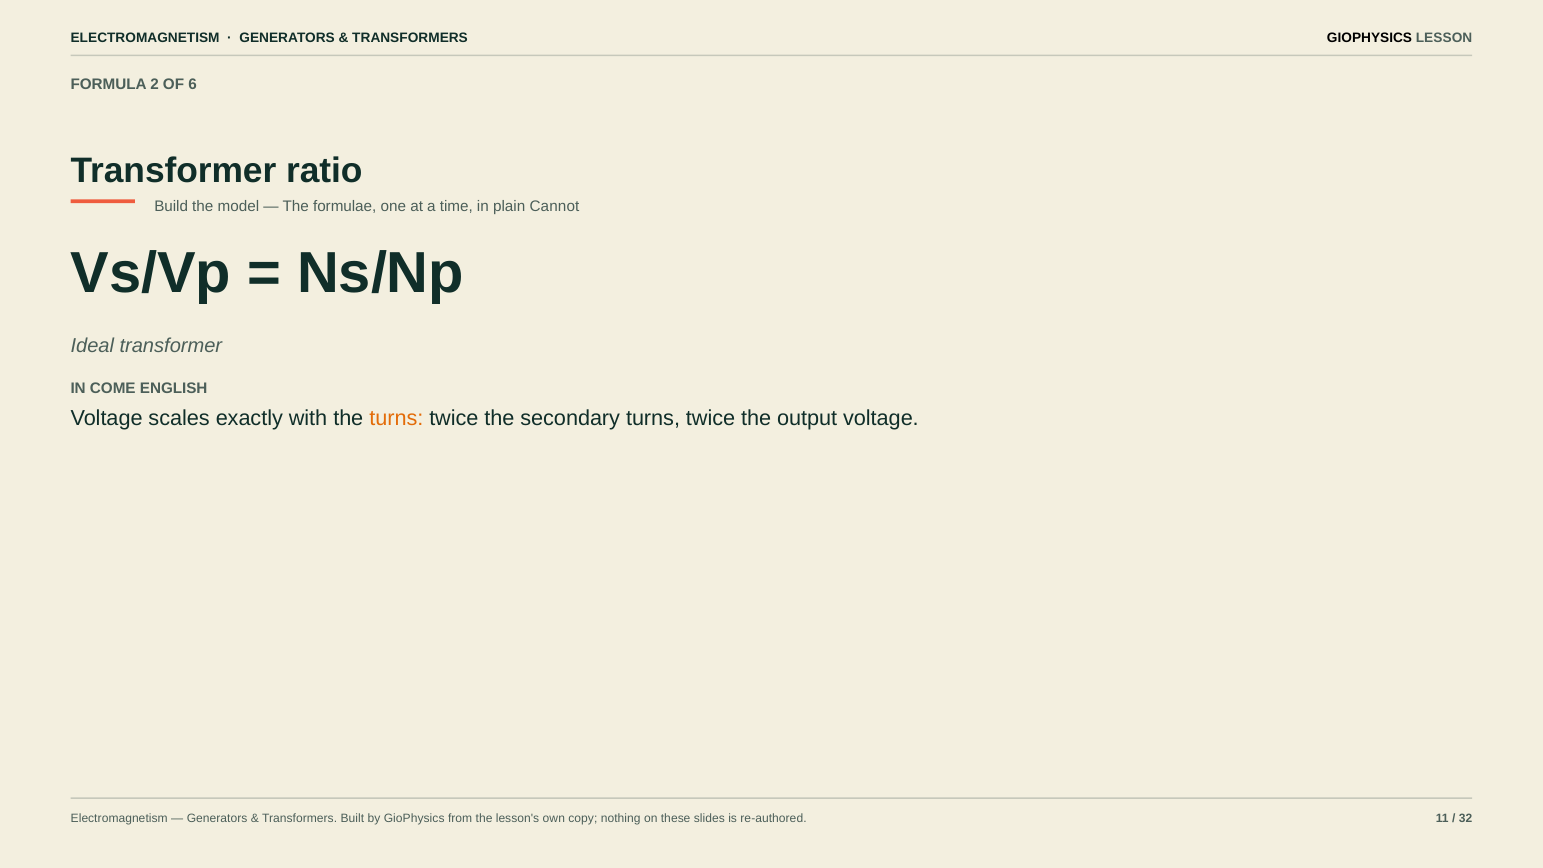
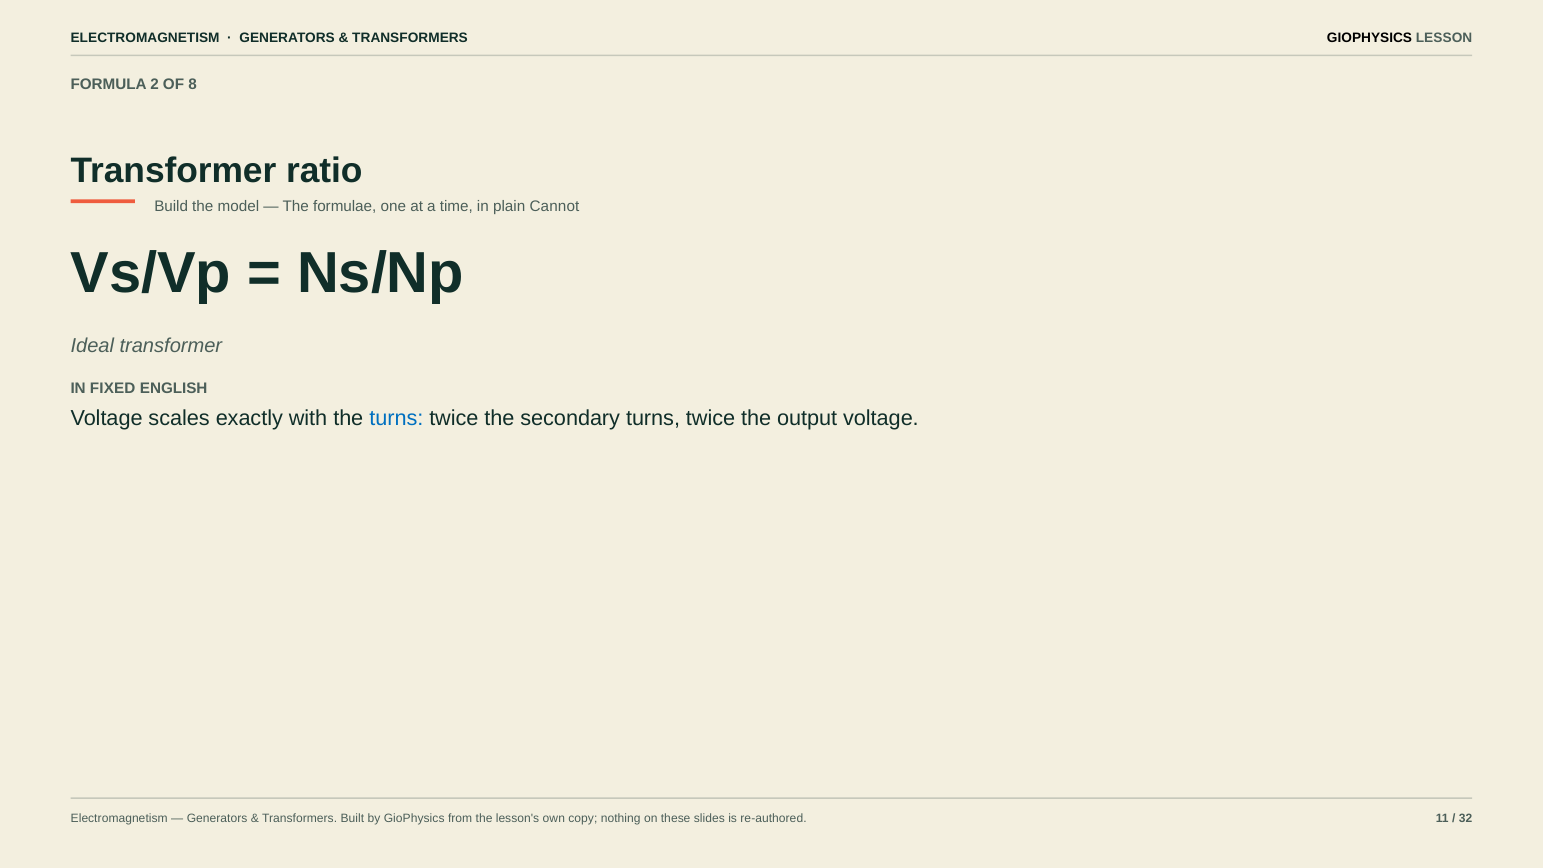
6: 6 -> 8 (193, 84)
COME: COME -> FIXED (113, 388)
turns colour: orange -> blue (396, 419)
